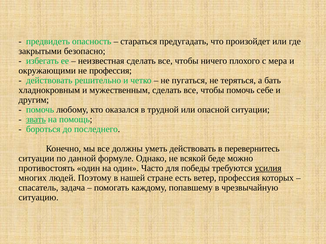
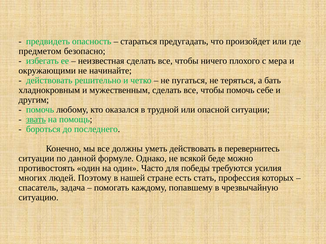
закрытыми: закрытыми -> предметом (40, 51)
не профессия: профессия -> начинайте (110, 71)
усилия underline: present -> none (268, 169)
ветер: ветер -> стать (205, 178)
